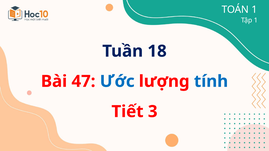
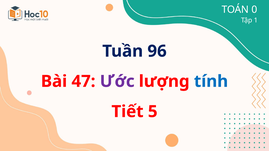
TOÁN 1: 1 -> 0 (254, 10)
18: 18 -> 96 (157, 51)
Ước colour: blue -> purple (117, 82)
3: 3 -> 5 (153, 112)
